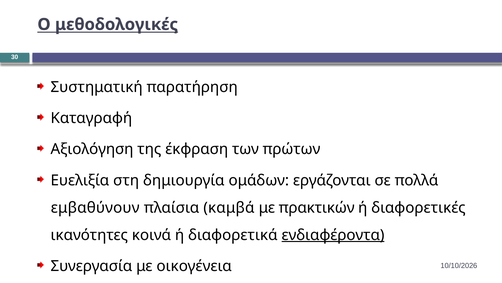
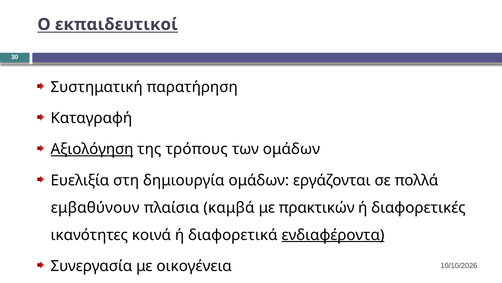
μεθοδολογικές: μεθοδολογικές -> εκπαιδευτικοί (116, 24)
Αξιολόγηση underline: none -> present (92, 149)
έκφραση: έκφραση -> τρόπους (197, 149)
των πρώτων: πρώτων -> ομάδων (291, 149)
